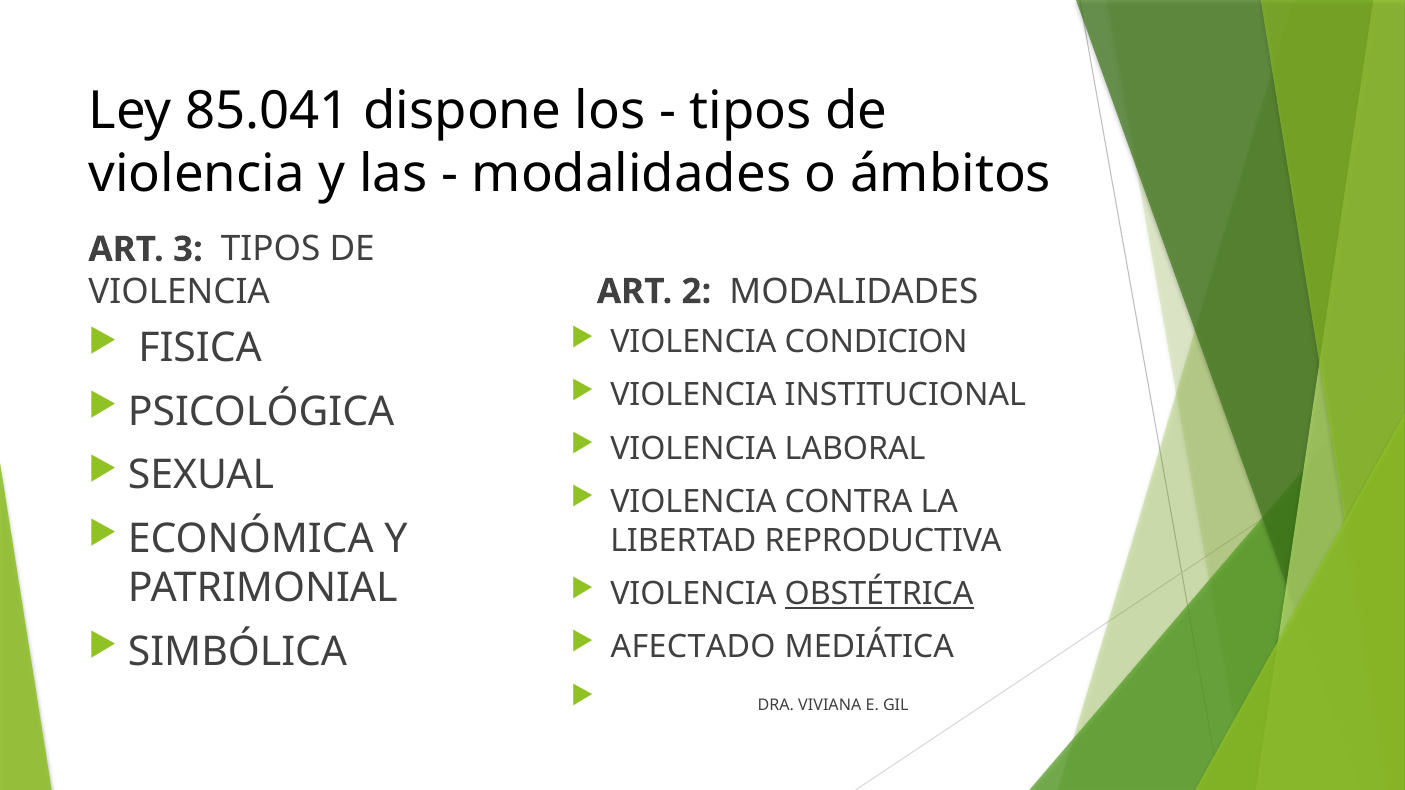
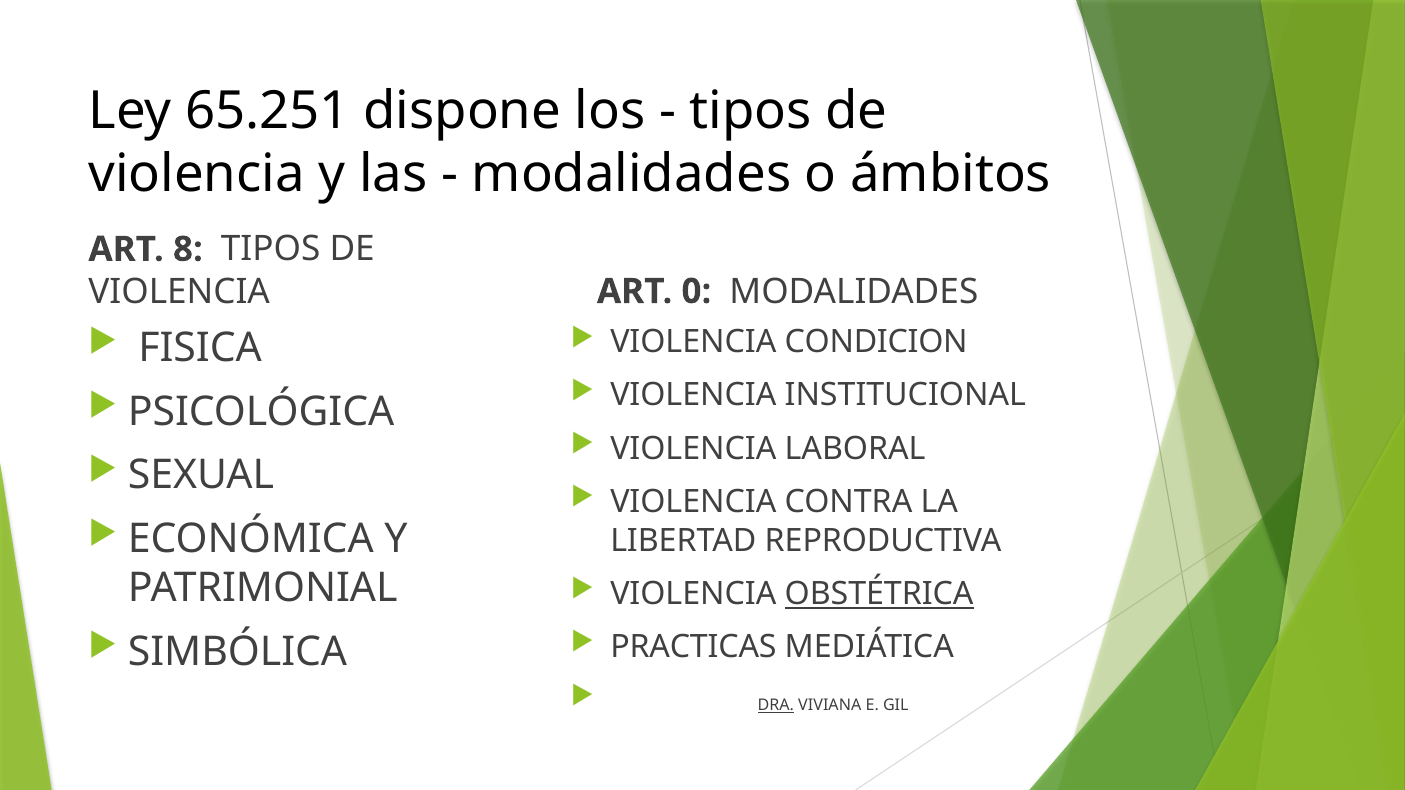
85.041: 85.041 -> 65.251 (268, 111)
3: 3 -> 8 (188, 249)
2: 2 -> 0 (696, 292)
AFECTADO: AFECTADO -> PRACTICAS (693, 647)
DRA underline: none -> present (776, 706)
